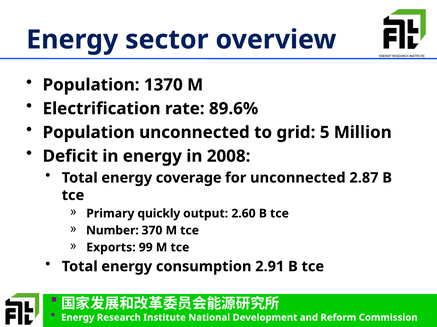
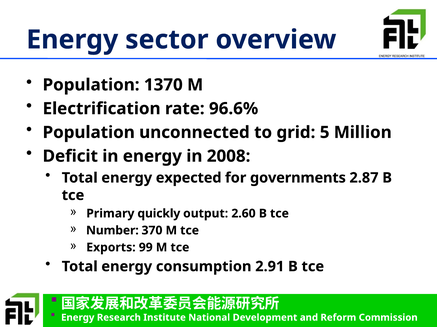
89.6%: 89.6% -> 96.6% (234, 109)
coverage: coverage -> expected (189, 178)
for unconnected: unconnected -> governments (298, 178)
